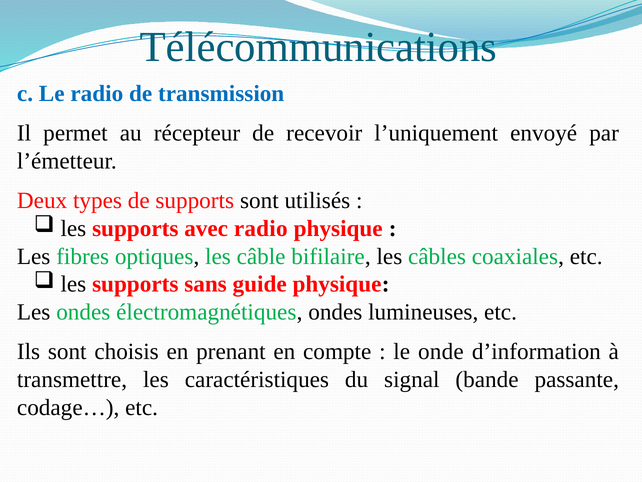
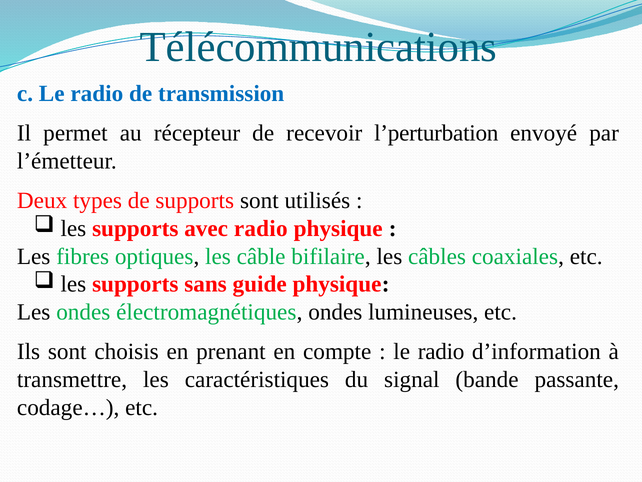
l’uniquement: l’uniquement -> l’perturbation (436, 133)
onde: onde -> radio (441, 351)
